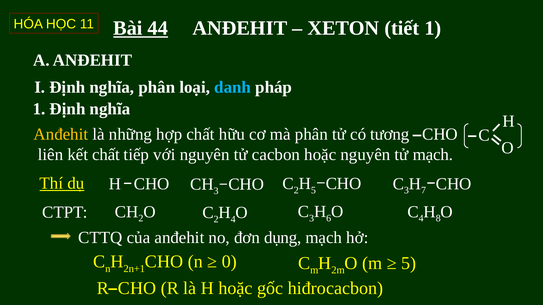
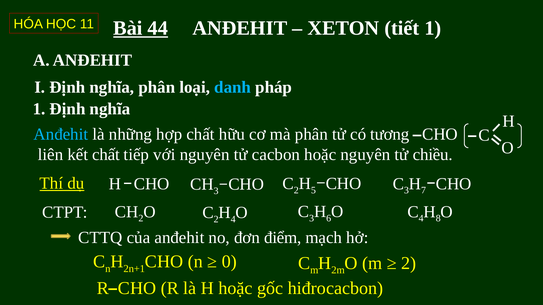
Anđehit colour: yellow -> light blue (61, 134)
tử mạch: mạch -> chiều (433, 155)
dụng: dụng -> điểm (283, 238)
5: 5 -> 2 (409, 264)
